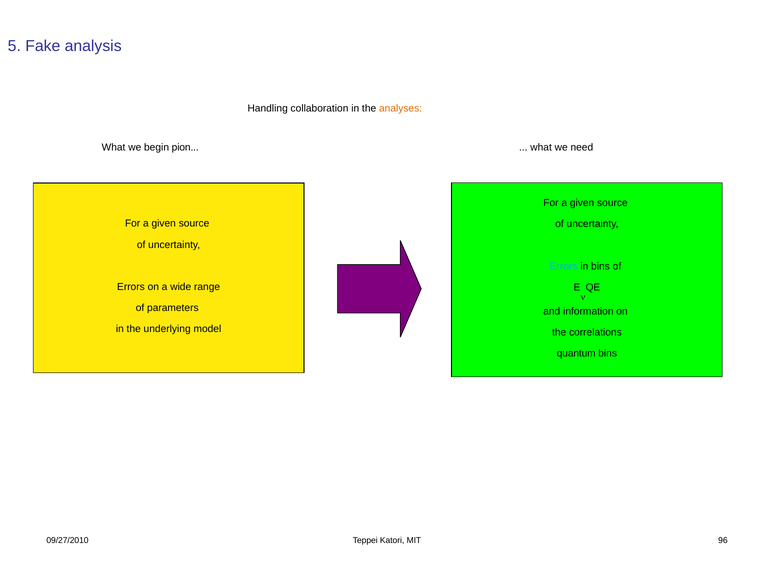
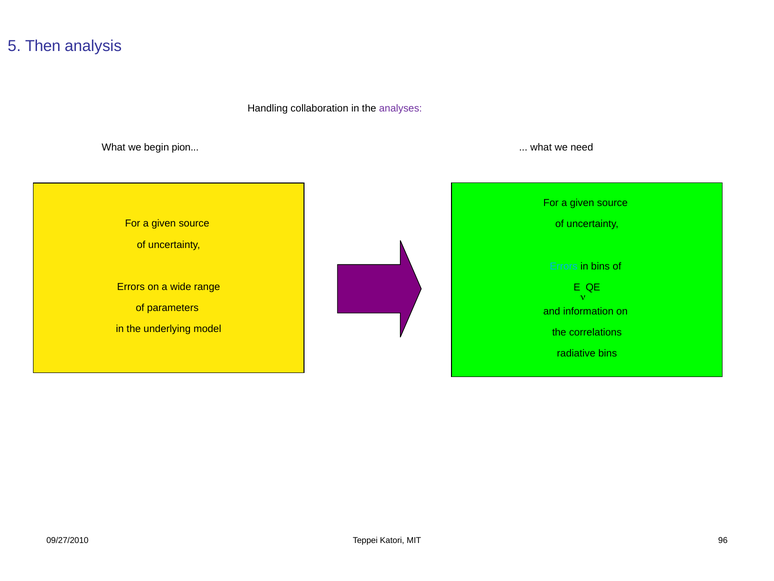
Fake: Fake -> Then (43, 46)
analyses colour: orange -> purple (401, 108)
quantum: quantum -> radiative (576, 353)
